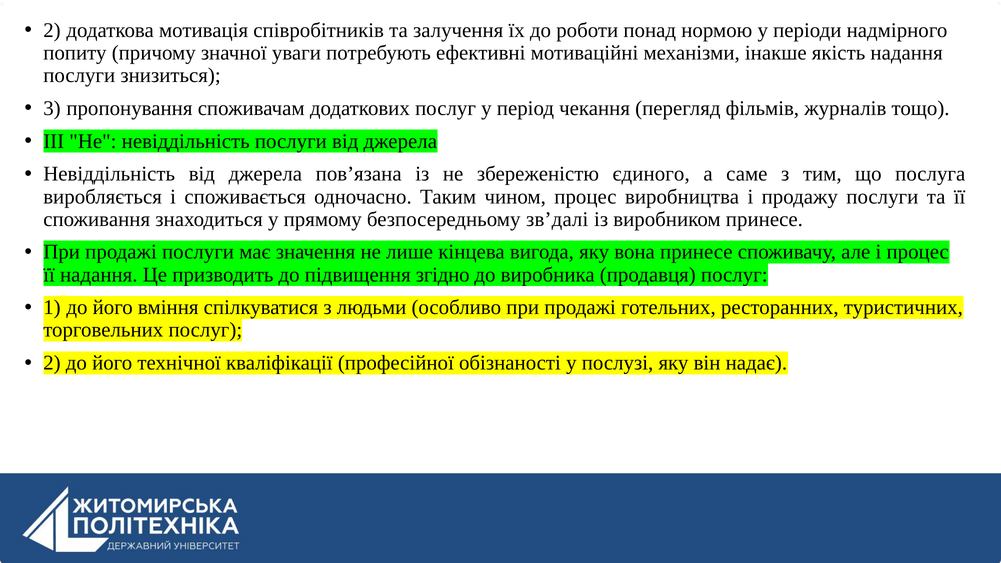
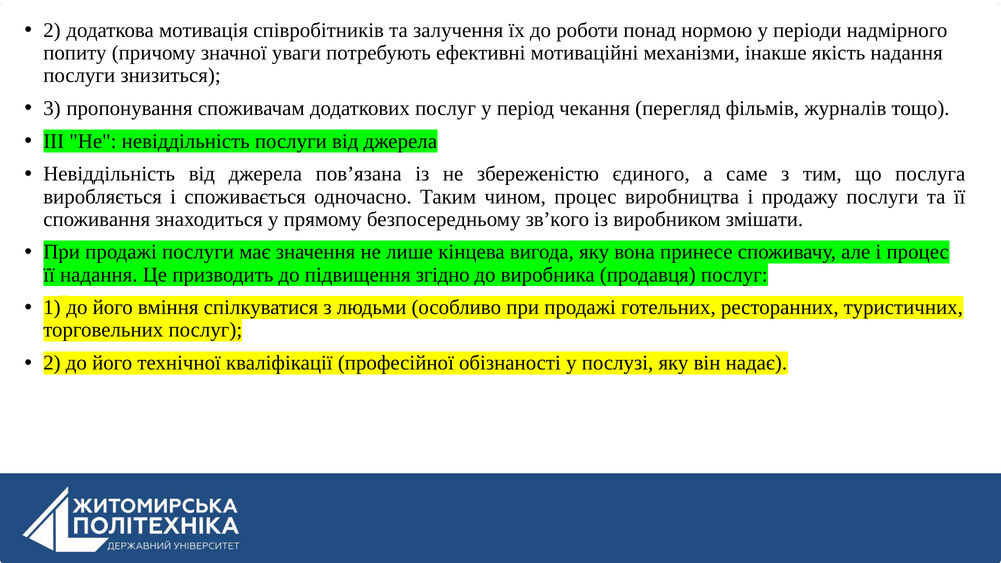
зв’далі: зв’далі -> зв’кого (557, 219)
виробником принесе: принесе -> змішати (764, 219)
